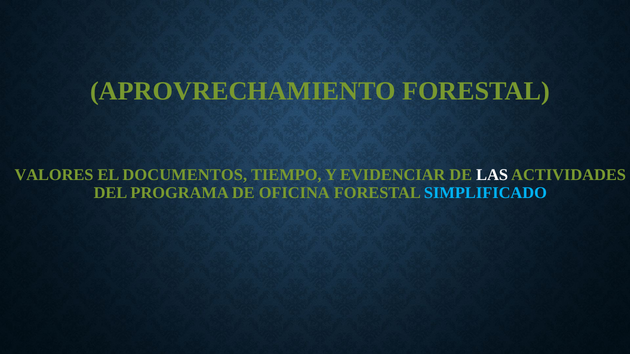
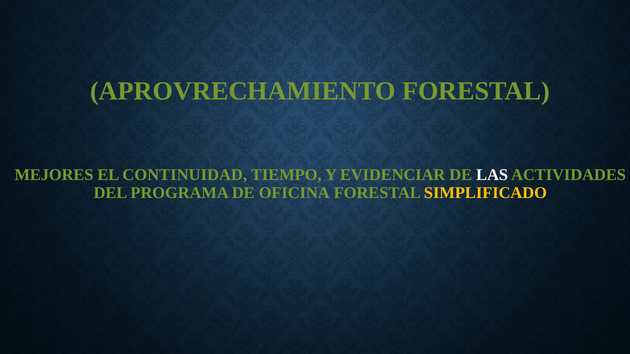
VALORES: VALORES -> MEJORES (54, 175)
DOCUMENTOS: DOCUMENTOS -> CONTINUIDAD (185, 175)
SIMPLIFICADO colour: light blue -> yellow (485, 193)
